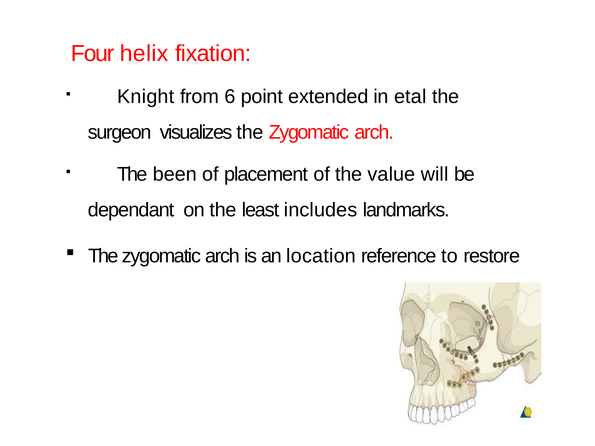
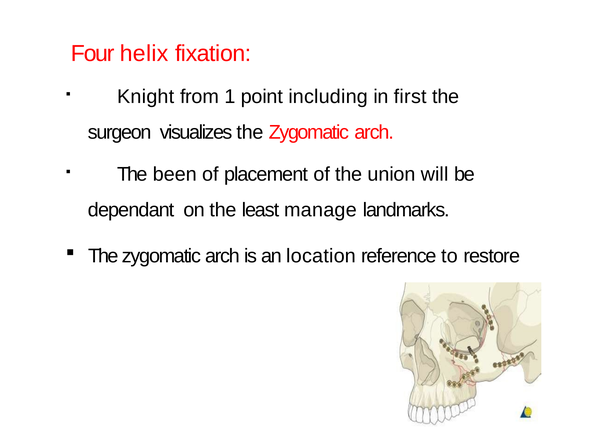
6: 6 -> 1 (230, 97)
extended: extended -> including (328, 97)
etal: etal -> first (410, 97)
value: value -> union (392, 174)
includes: includes -> manage (321, 210)
